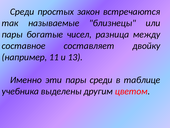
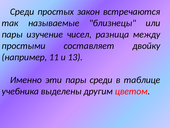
богатые: богатые -> изучение (45, 34)
составное: составное -> простыми (24, 46)
